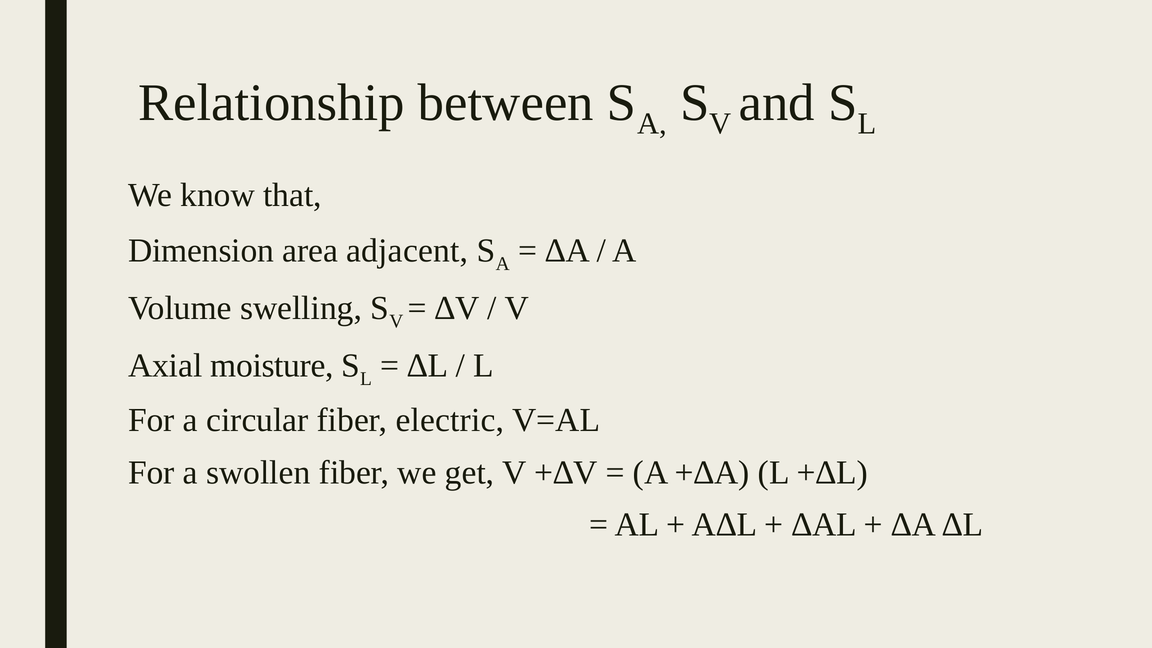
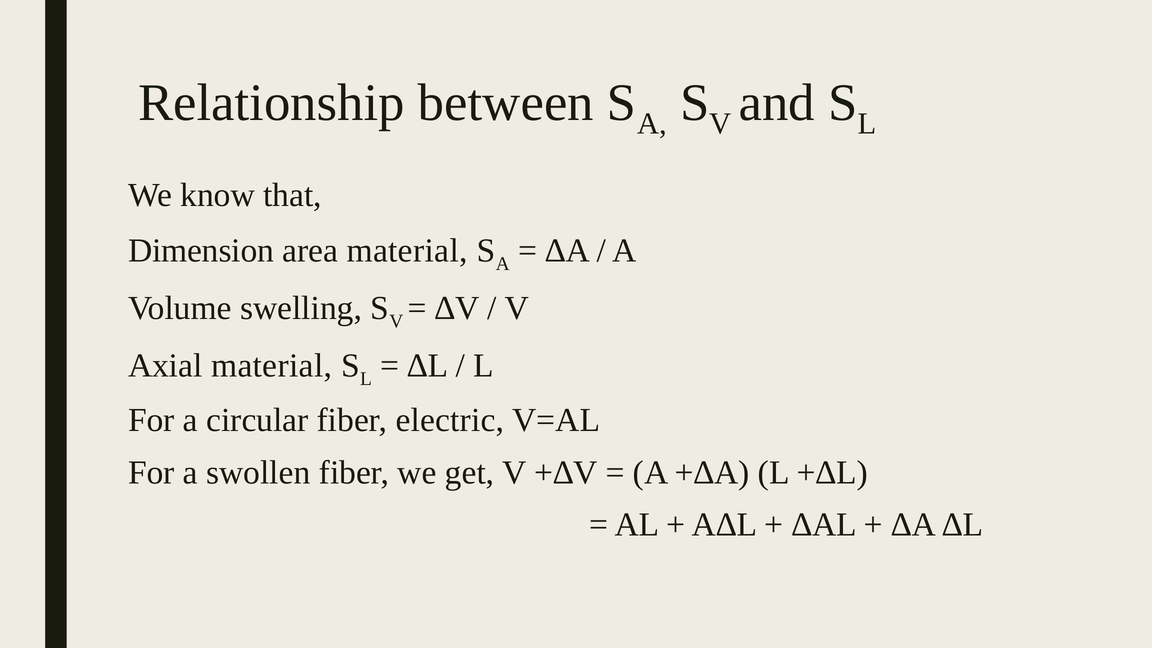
area adjacent: adjacent -> material (407, 251)
Axial moisture: moisture -> material (272, 366)
